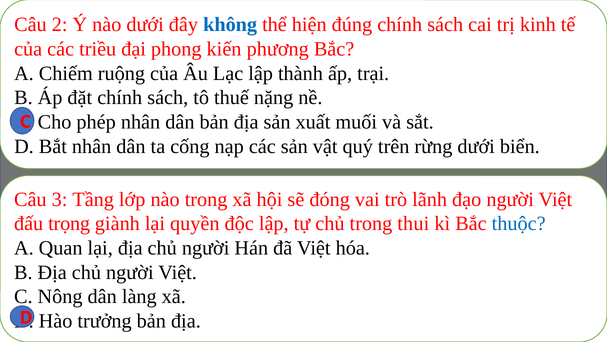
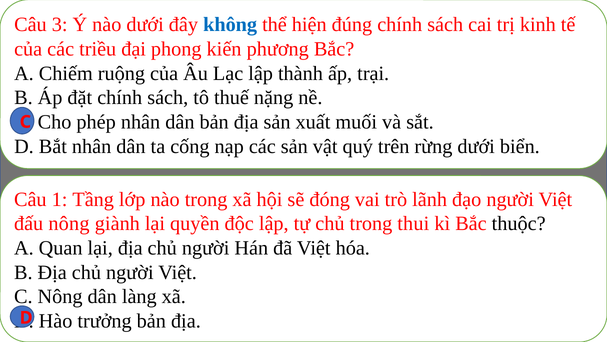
2: 2 -> 3 (60, 25)
3: 3 -> 1 (60, 199)
đấu trọng: trọng -> nông (69, 223)
thuộc colour: blue -> black (519, 223)
